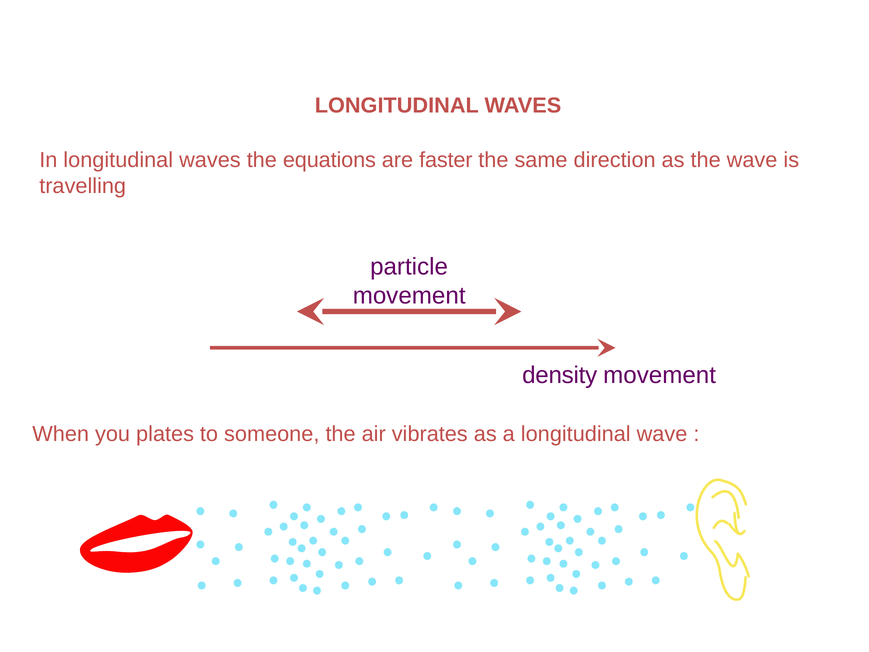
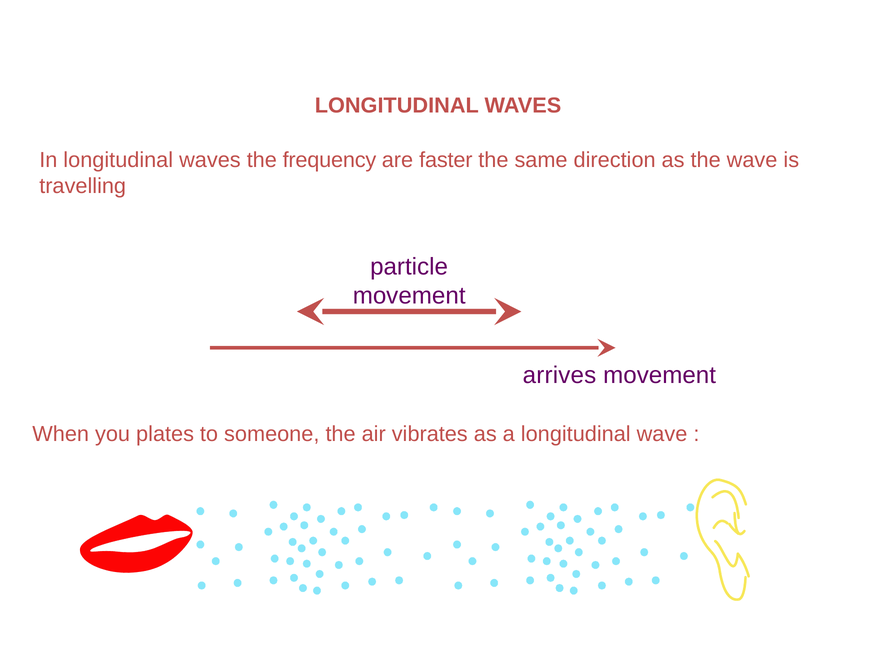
equations: equations -> frequency (329, 160)
density: density -> arrives (559, 375)
